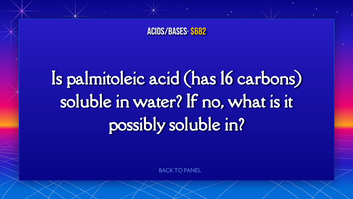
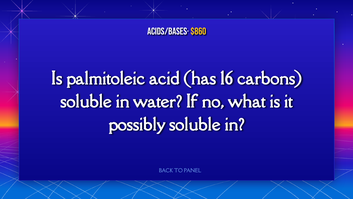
$682: $682 -> $860 (198, 31)
